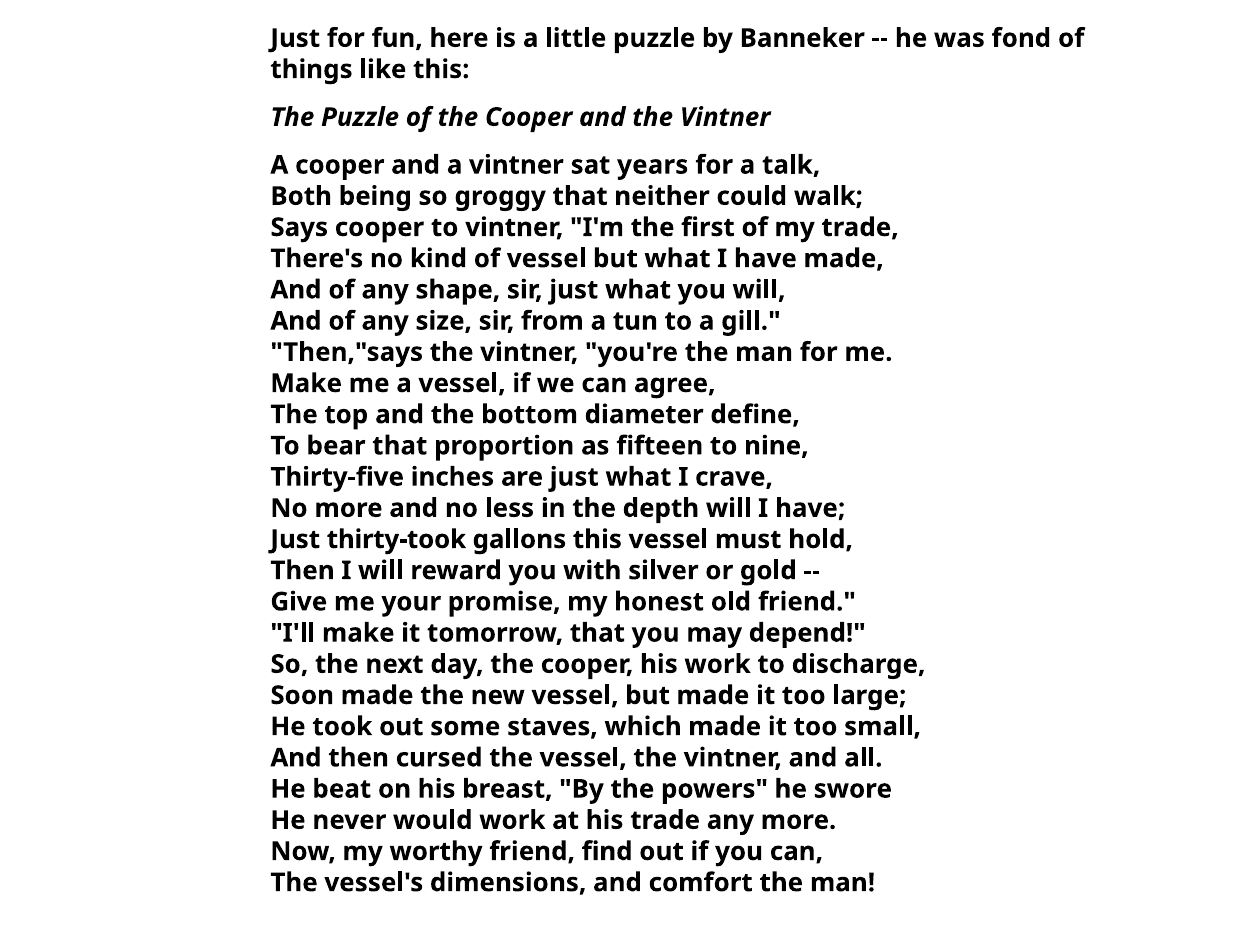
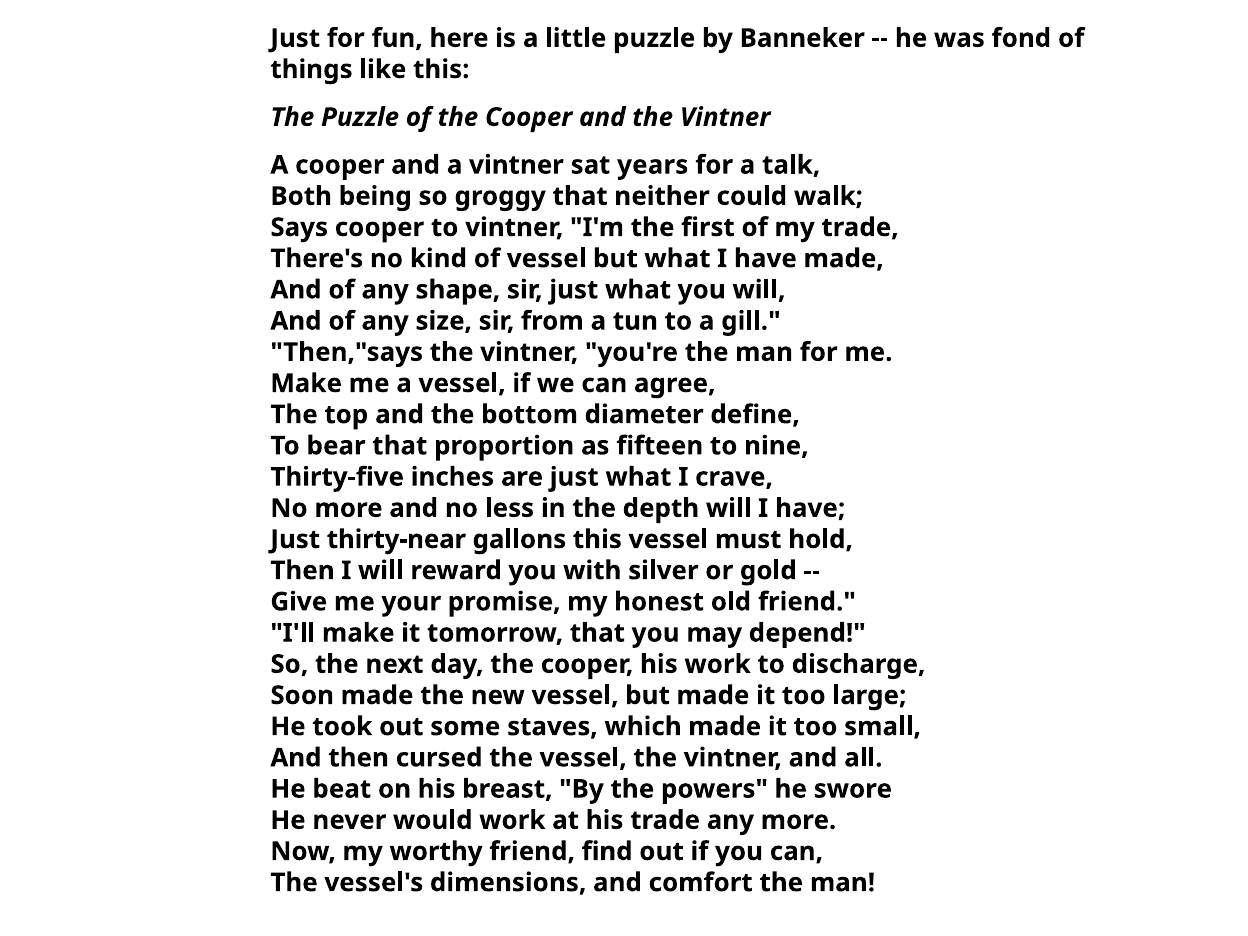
thirty-took: thirty-took -> thirty-near (396, 539)
